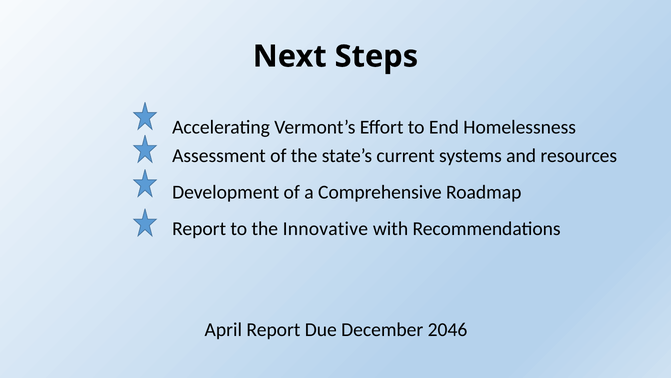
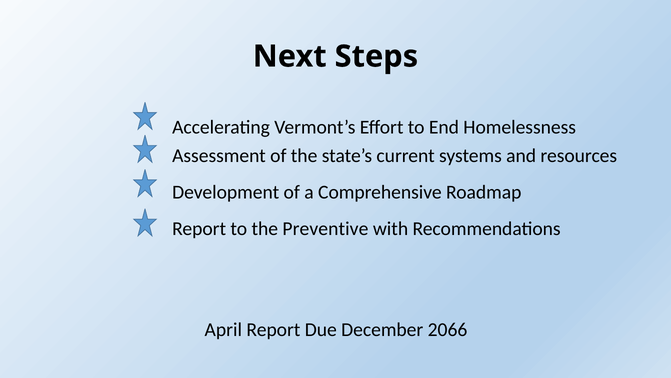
Innovative: Innovative -> Preventive (325, 228)
2046: 2046 -> 2066 (448, 329)
